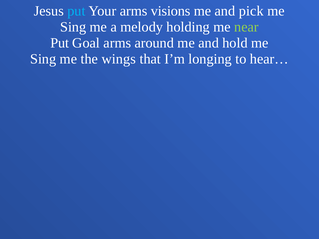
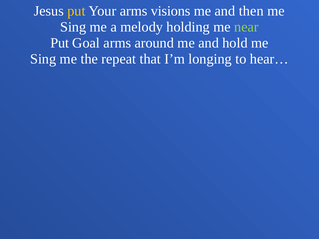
put colour: light blue -> yellow (76, 11)
pick: pick -> then (251, 11)
wings: wings -> repeat (119, 59)
